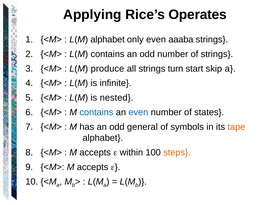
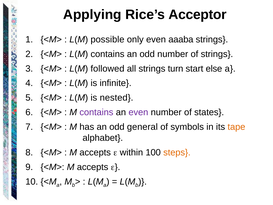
Operates: Operates -> Acceptor (198, 15)
L(M alphabet: alphabet -> possible (107, 39)
produce: produce -> followed (107, 69)
skip: skip -> else (214, 69)
contains colour: blue -> purple (96, 112)
even colour: blue -> purple (138, 112)
